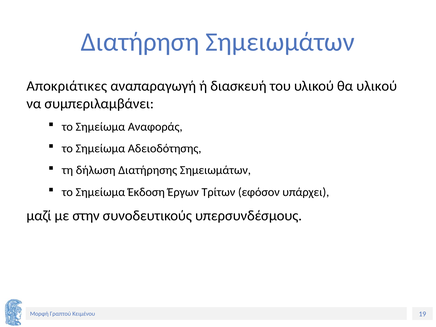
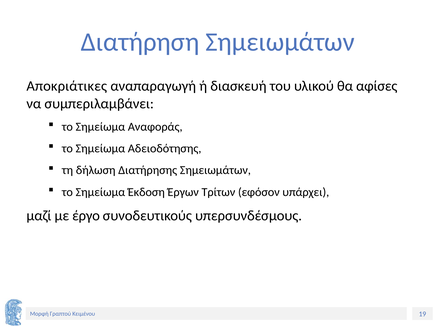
θα υλικού: υλικού -> αφίσες (377, 86)
στην: στην -> έργο (86, 216)
